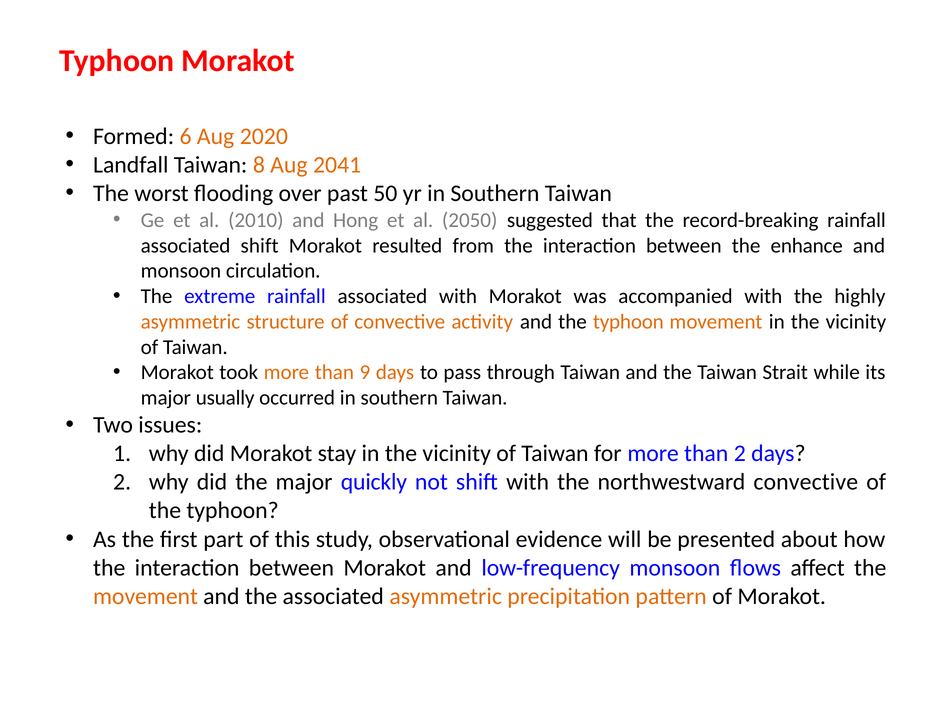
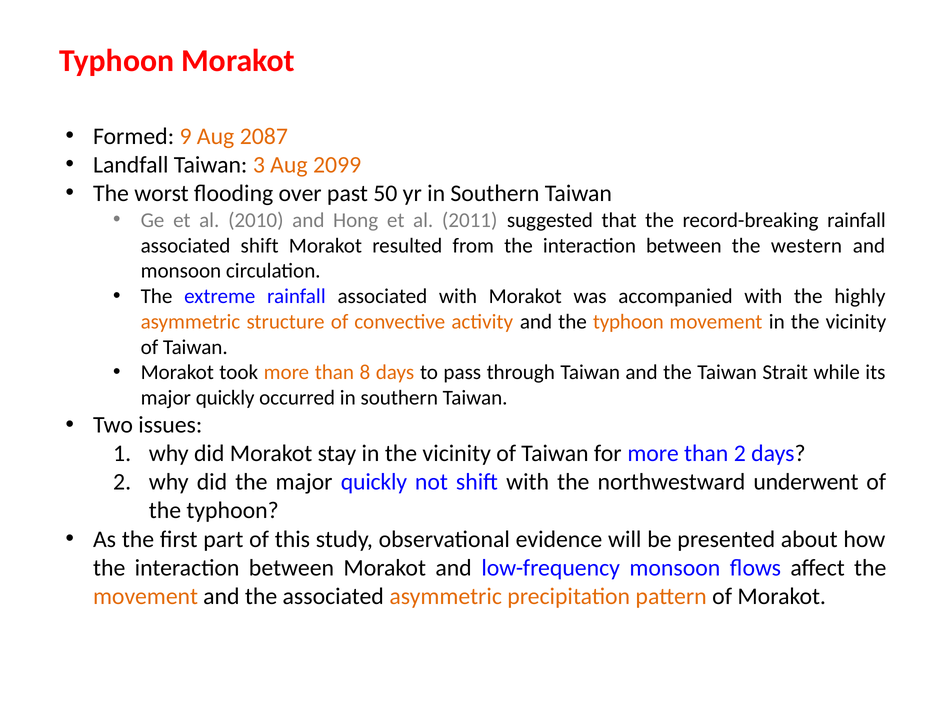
6: 6 -> 9 (186, 136)
2020: 2020 -> 2087 (264, 136)
8: 8 -> 3 (259, 165)
2041: 2041 -> 2099 (337, 165)
2050: 2050 -> 2011 (470, 220)
enhance: enhance -> western (807, 246)
9: 9 -> 8 (365, 372)
usually: usually -> quickly (225, 398)
northwestward convective: convective -> underwent (806, 482)
